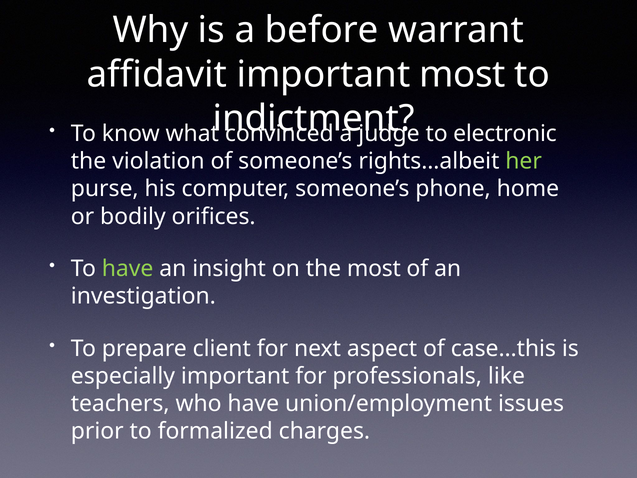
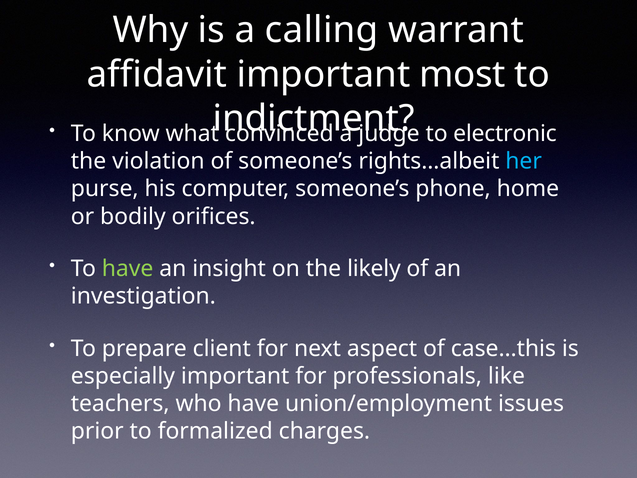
before: before -> calling (322, 30)
her colour: light green -> light blue (524, 161)
the most: most -> likely (374, 269)
